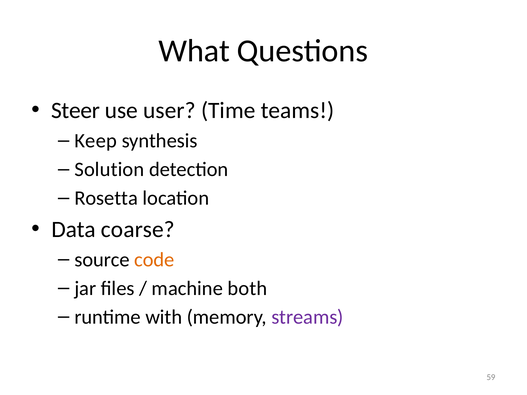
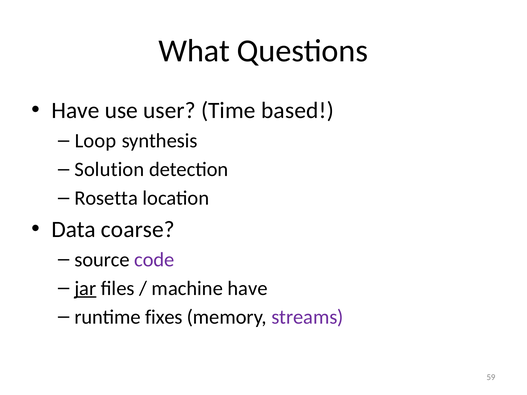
Steer: Steer -> Have (75, 111)
teams: teams -> based (297, 111)
Keep: Keep -> Loop (96, 141)
code colour: orange -> purple (154, 260)
jar underline: none -> present (85, 288)
machine both: both -> have (247, 288)
with: with -> fixes (164, 317)
